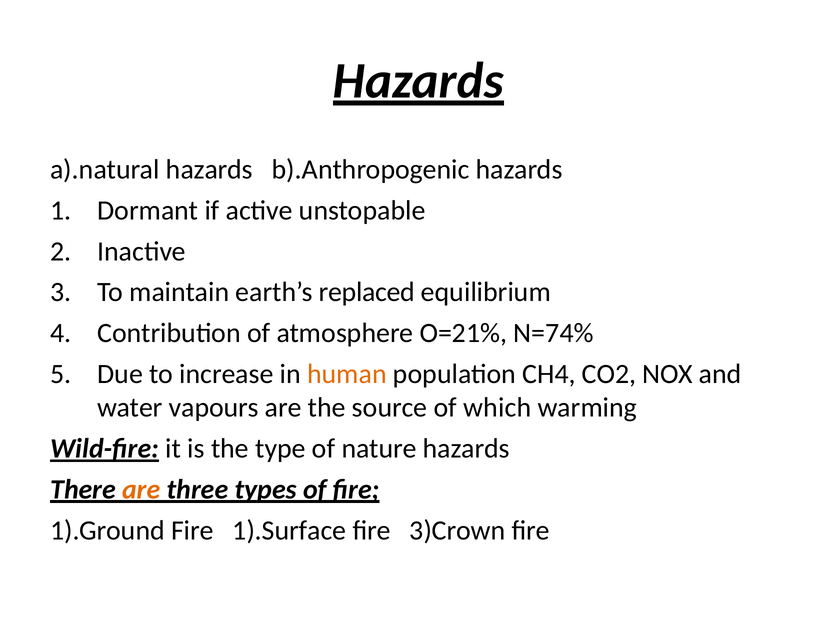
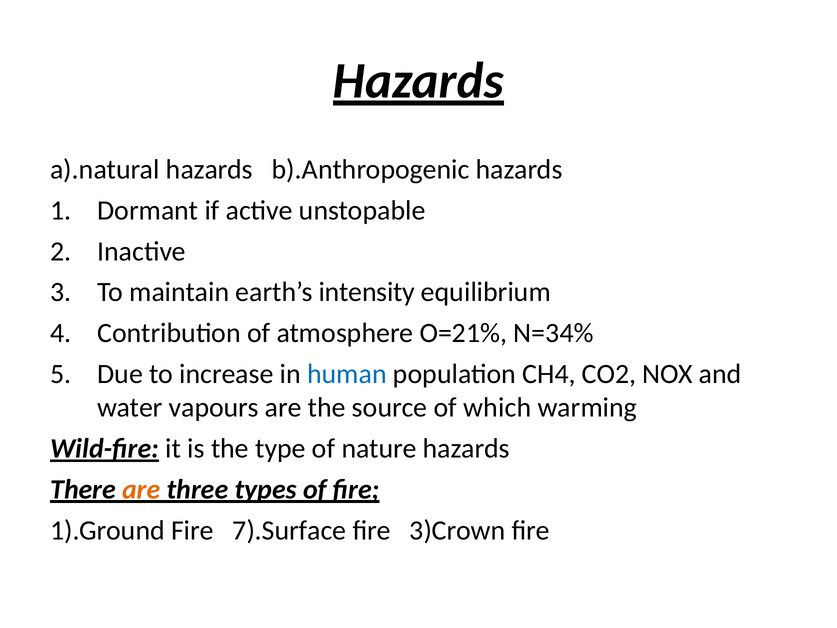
replaced: replaced -> intensity (367, 292)
N=74%: N=74% -> N=34% (553, 333)
human colour: orange -> blue (347, 374)
1).Surface: 1).Surface -> 7).Surface (289, 530)
